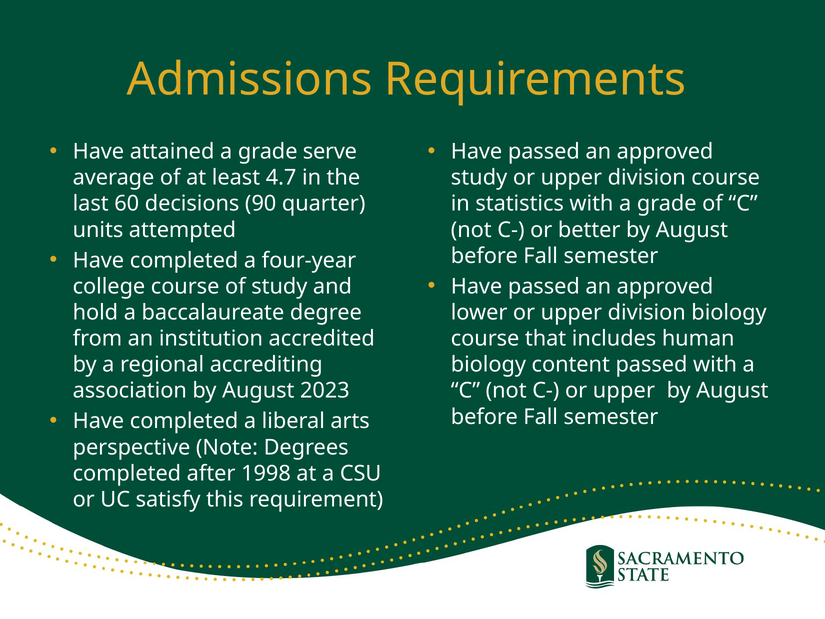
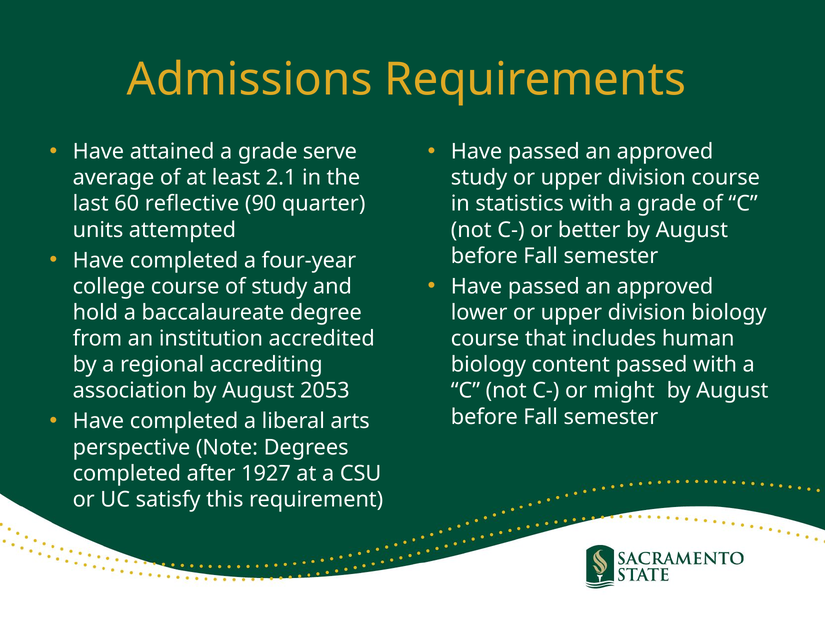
4.7: 4.7 -> 2.1 (281, 178)
decisions: decisions -> reflective (192, 204)
2023: 2023 -> 2053 (325, 391)
C- or upper: upper -> might (624, 391)
1998: 1998 -> 1927 (266, 473)
